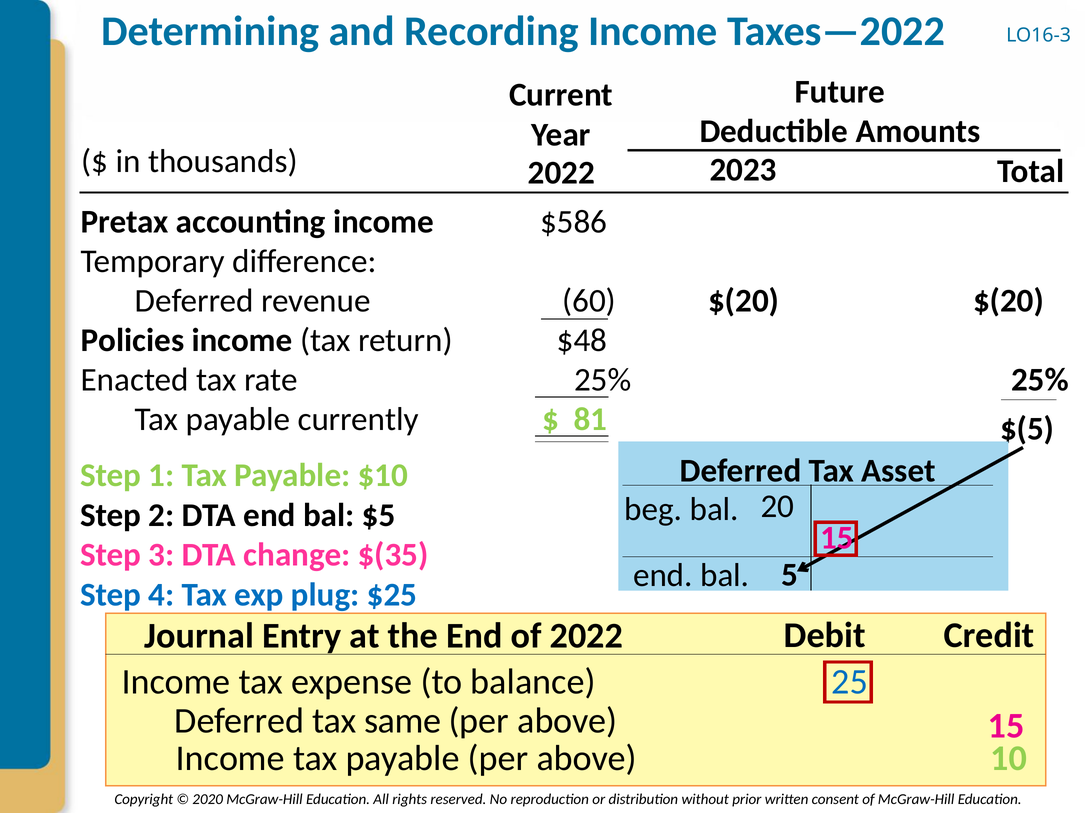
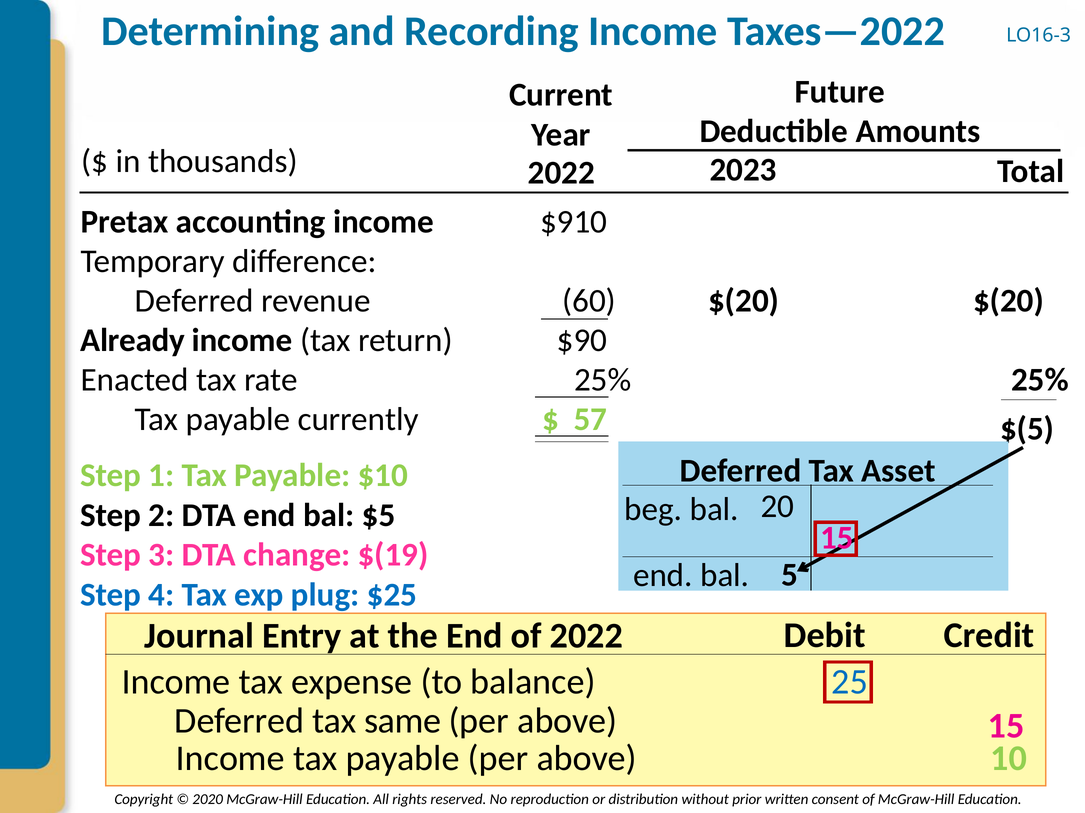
$586: $586 -> $910 (574, 222)
Policies: Policies -> Already (133, 341)
$48: $48 -> $90 (582, 341)
81: 81 -> 57 (590, 420)
$(35: $(35 -> $(19 (393, 556)
